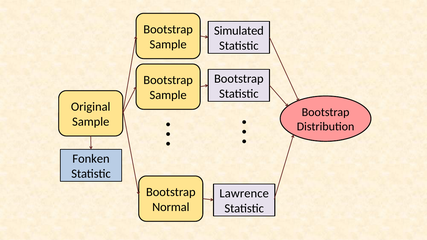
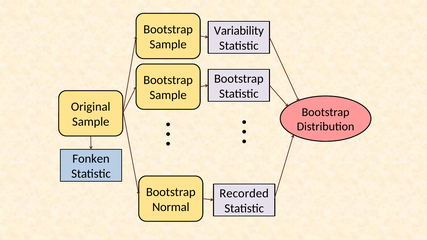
Simulated: Simulated -> Variability (239, 31)
Lawrence: Lawrence -> Recorded (244, 194)
